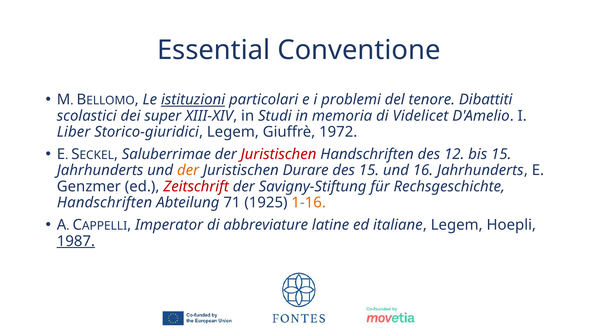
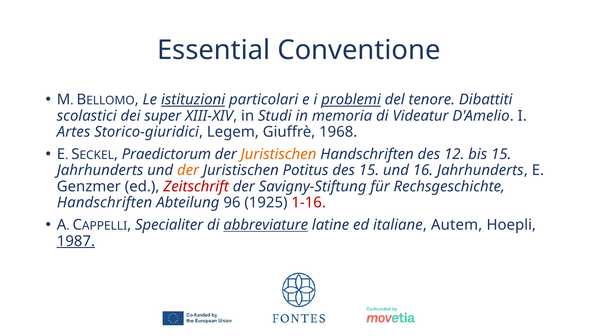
problemi underline: none -> present (351, 100)
Videlicet: Videlicet -> Videatur (421, 116)
Liber: Liber -> Artes (74, 132)
1972: 1972 -> 1968 (338, 132)
Saluberrimae: Saluberrimae -> Praedictorum (166, 154)
Juristischen colour: red -> orange (279, 154)
Durare: Durare -> Potitus (306, 171)
71: 71 -> 96 (232, 203)
1-16 colour: orange -> red (309, 203)
Imperator: Imperator -> Specialiter (169, 225)
abbreviature underline: none -> present (266, 225)
italiane Legem: Legem -> Autem (457, 225)
